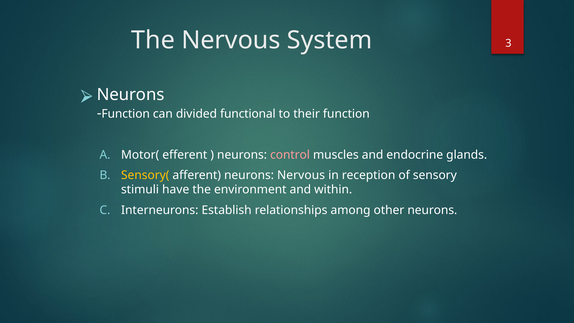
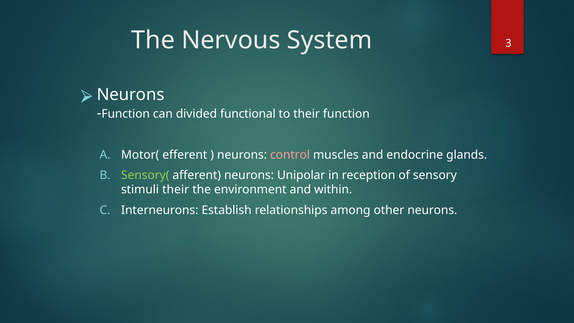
Sensory( colour: yellow -> light green (145, 175)
neurons Nervous: Nervous -> Unipolar (301, 175)
stimuli have: have -> their (176, 190)
